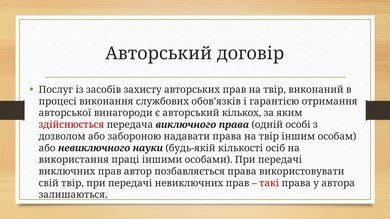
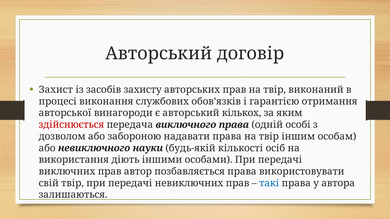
Послуг: Послуг -> Захист (56, 90)
праці: праці -> діють (125, 160)
такі colour: red -> blue (269, 183)
